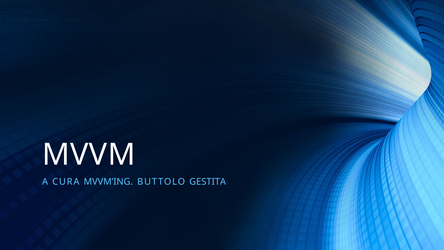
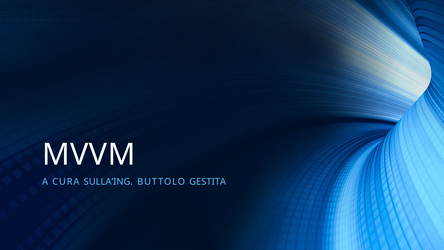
MVVM’ING: MVVM’ING -> SULLA’ING (108, 181)
